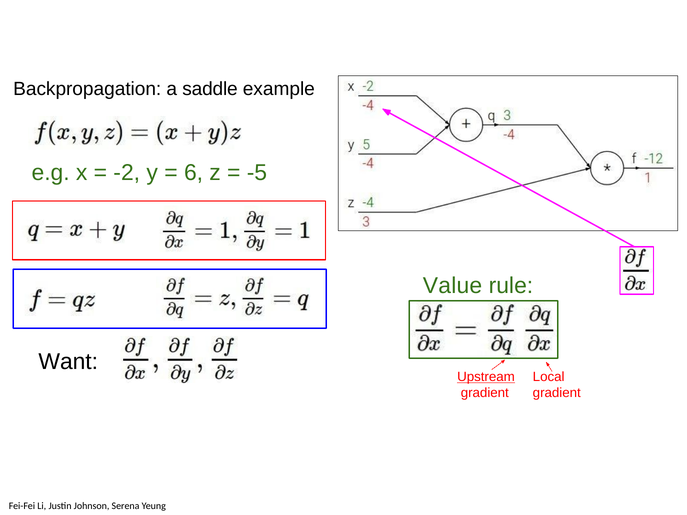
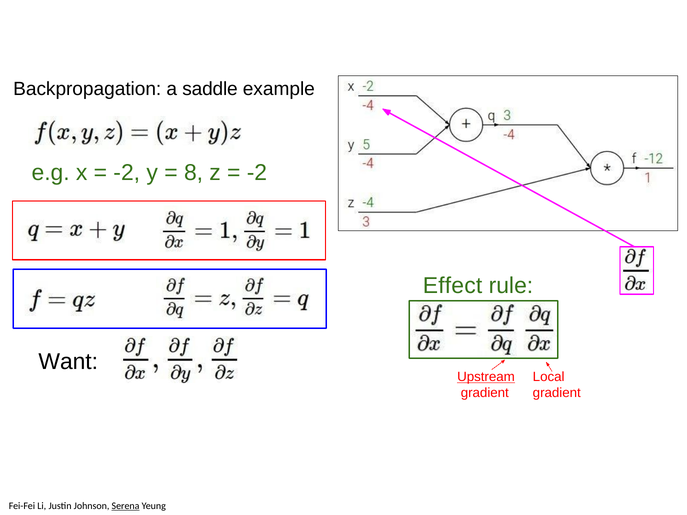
6: 6 -> 8 (194, 173)
-5: -5 -> -2 (257, 173)
Value: Value -> Effect (453, 286)
Serena underline: none -> present (126, 506)
